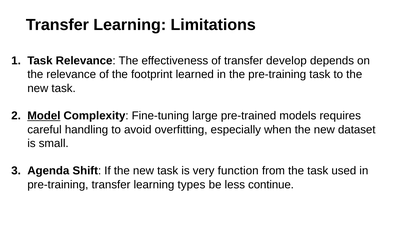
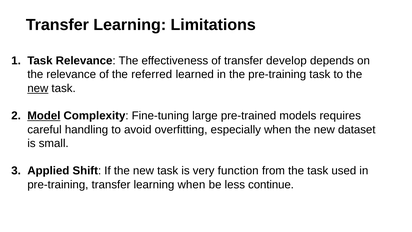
footprint: footprint -> referred (152, 74)
new underline: none -> present (38, 88)
Agenda: Agenda -> Applied (48, 171)
learning types: types -> when (191, 184)
